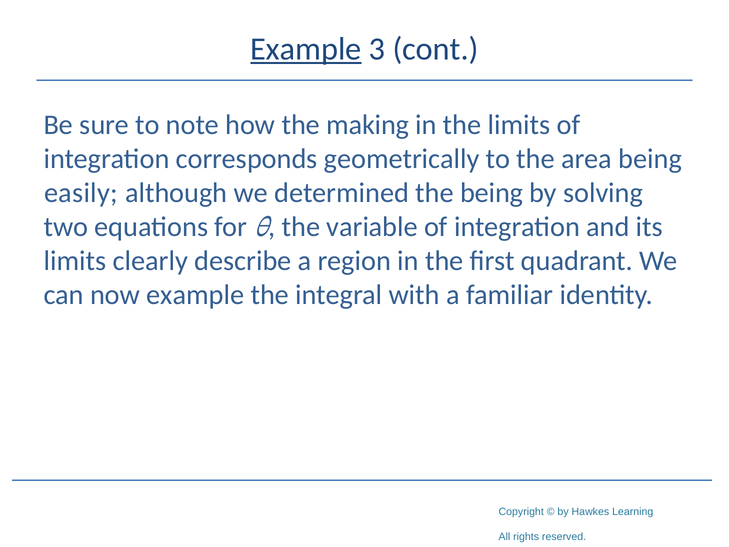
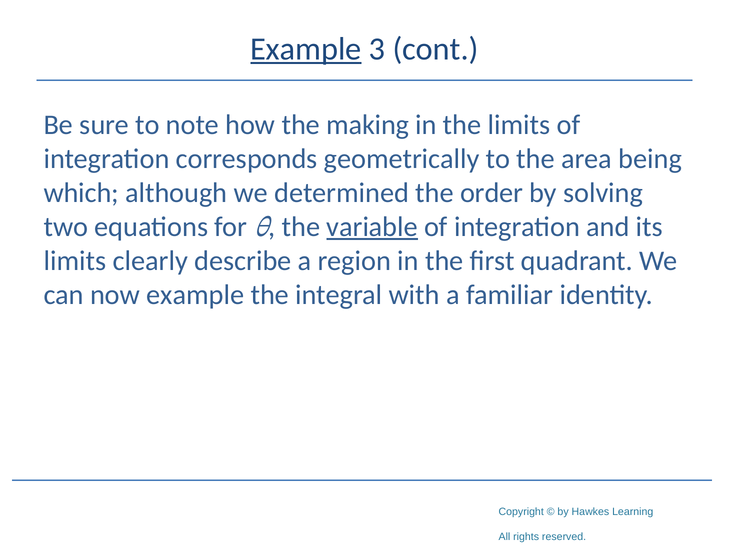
easily: easily -> which (81, 193)
the being: being -> order (492, 193)
variable underline: none -> present (372, 227)
